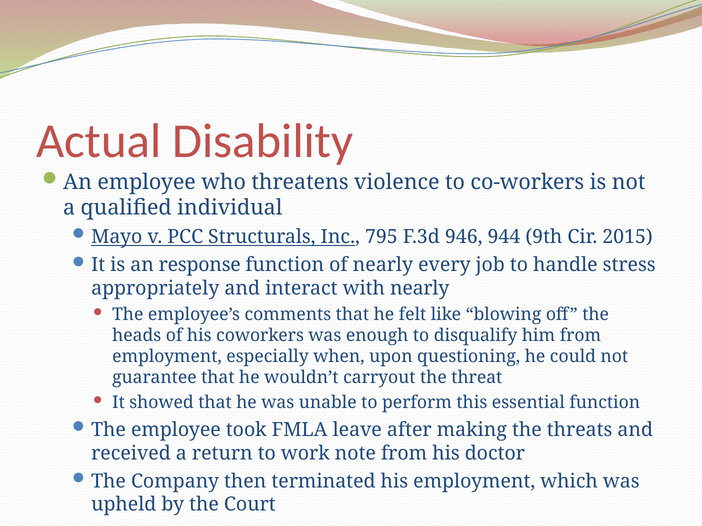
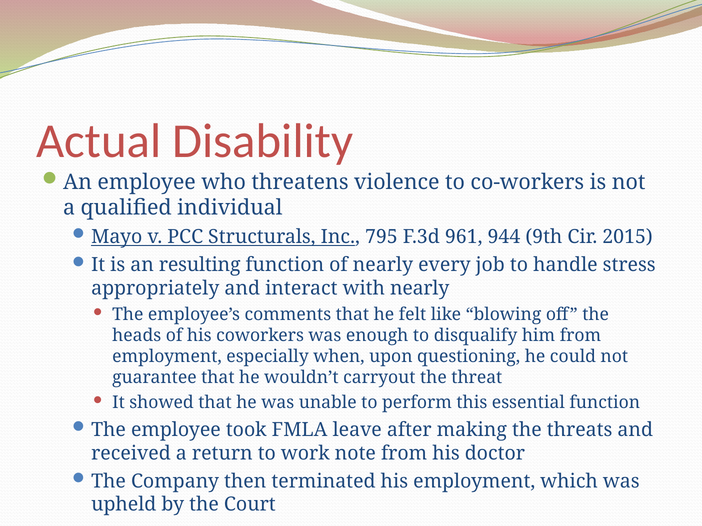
946: 946 -> 961 (464, 237)
response: response -> resulting (200, 265)
